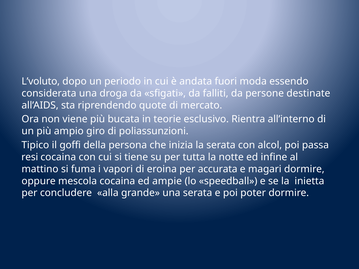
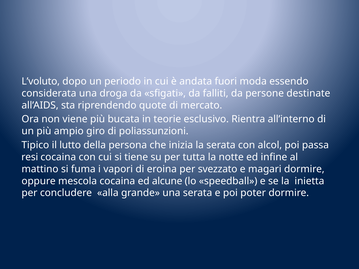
goffi: goffi -> lutto (70, 145)
accurata: accurata -> svezzato (218, 169)
ampie: ampie -> alcune (167, 181)
